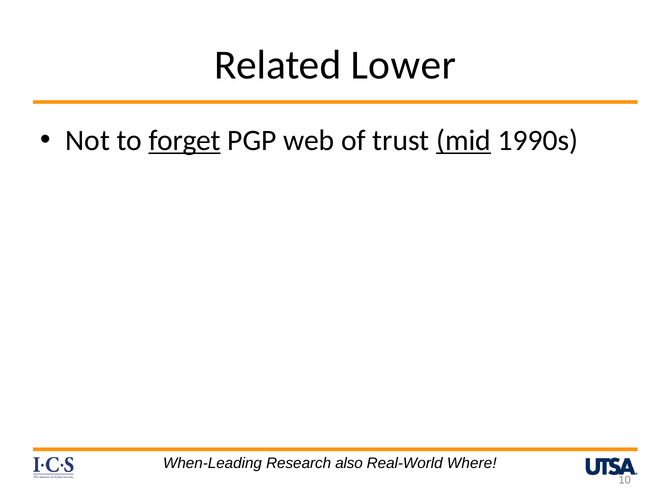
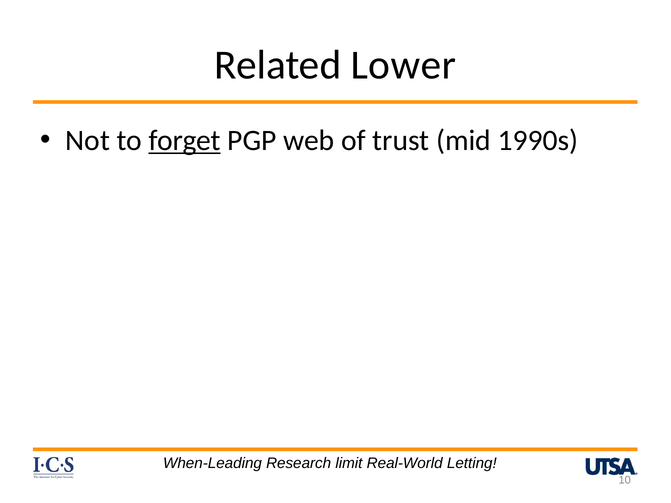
mid underline: present -> none (464, 141)
also: also -> limit (349, 463)
Where: Where -> Letting (472, 463)
